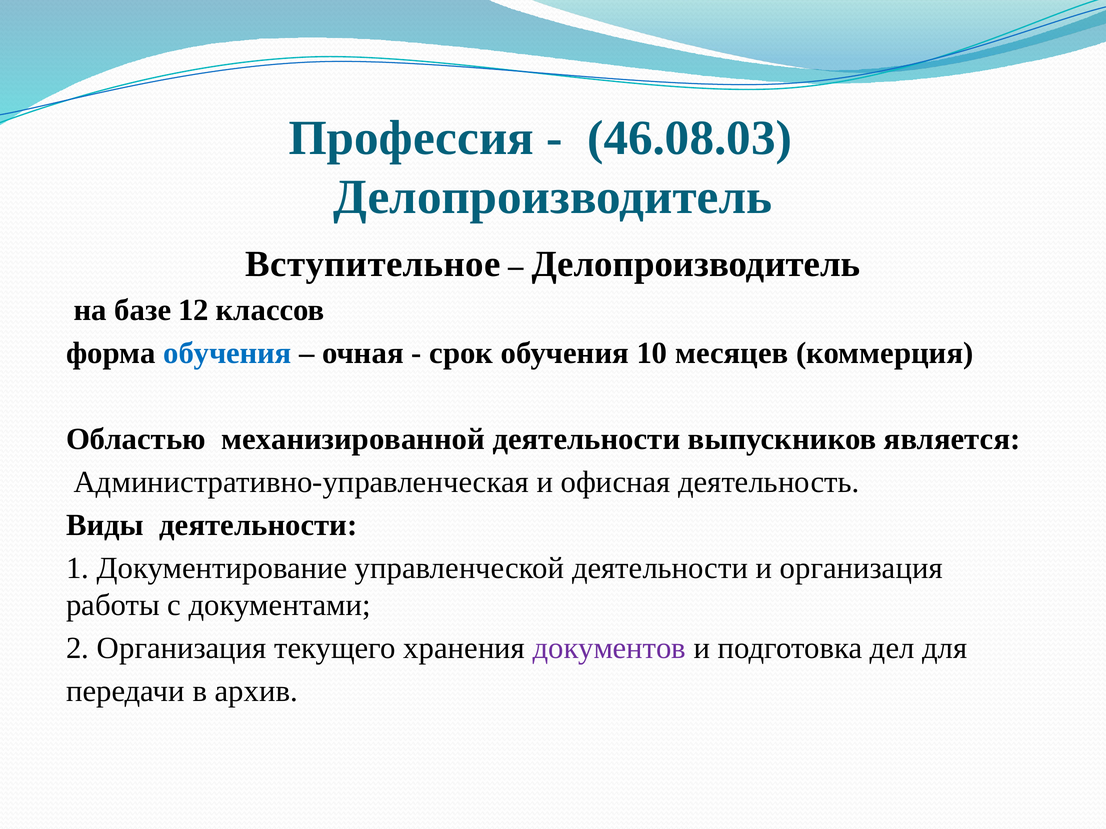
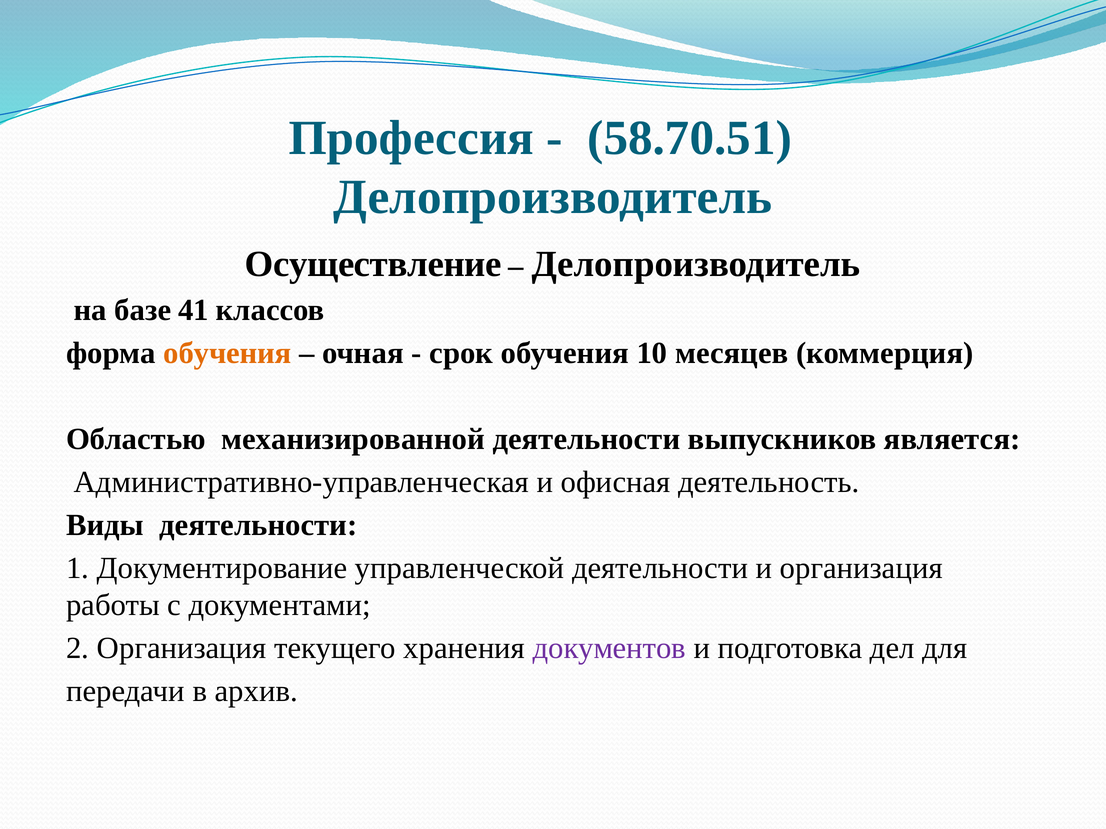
46.08.03: 46.08.03 -> 58.70.51 (690, 138)
Вступительное: Вступительное -> Осуществление (373, 264)
12: 12 -> 41 (194, 311)
обучения colour: blue -> orange (227, 354)
